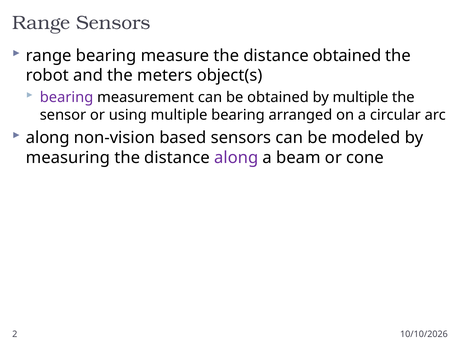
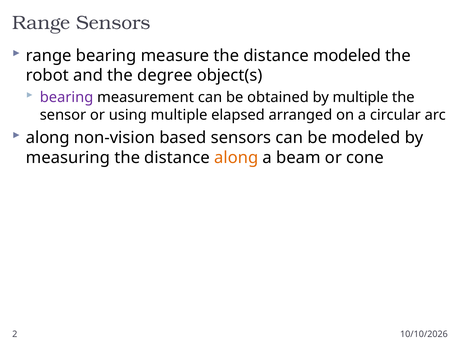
distance obtained: obtained -> modeled (347, 56)
meters: meters -> degree (165, 75)
multiple bearing: bearing -> elapsed (238, 115)
along colour: purple -> orange (236, 158)
